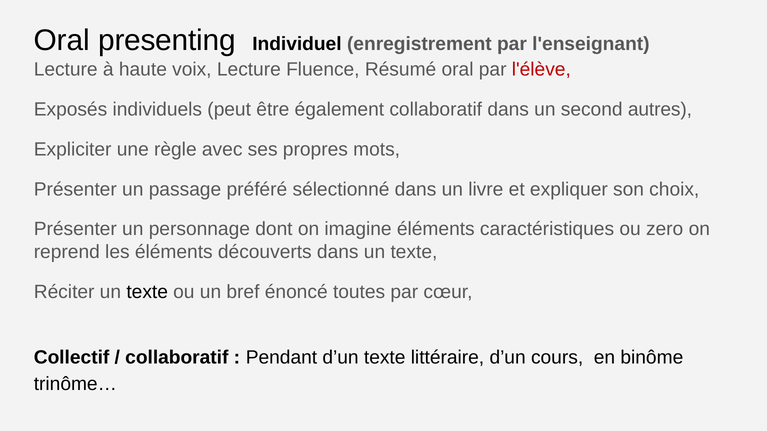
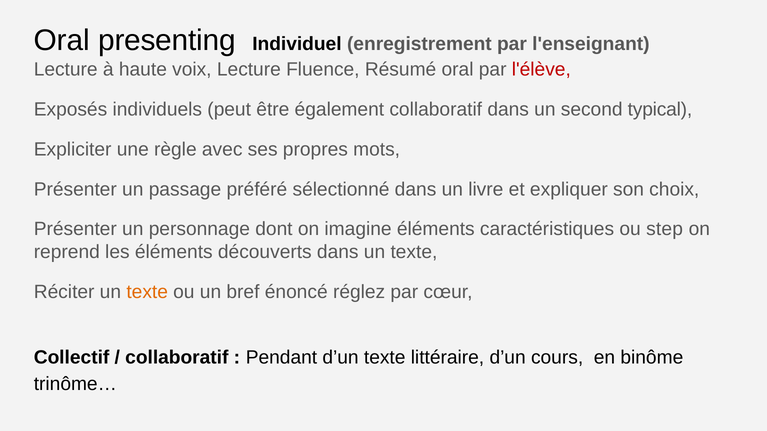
autres: autres -> typical (660, 109)
zero: zero -> step (665, 229)
texte colour: black -> orange (147, 292)
toutes: toutes -> réglez (359, 292)
